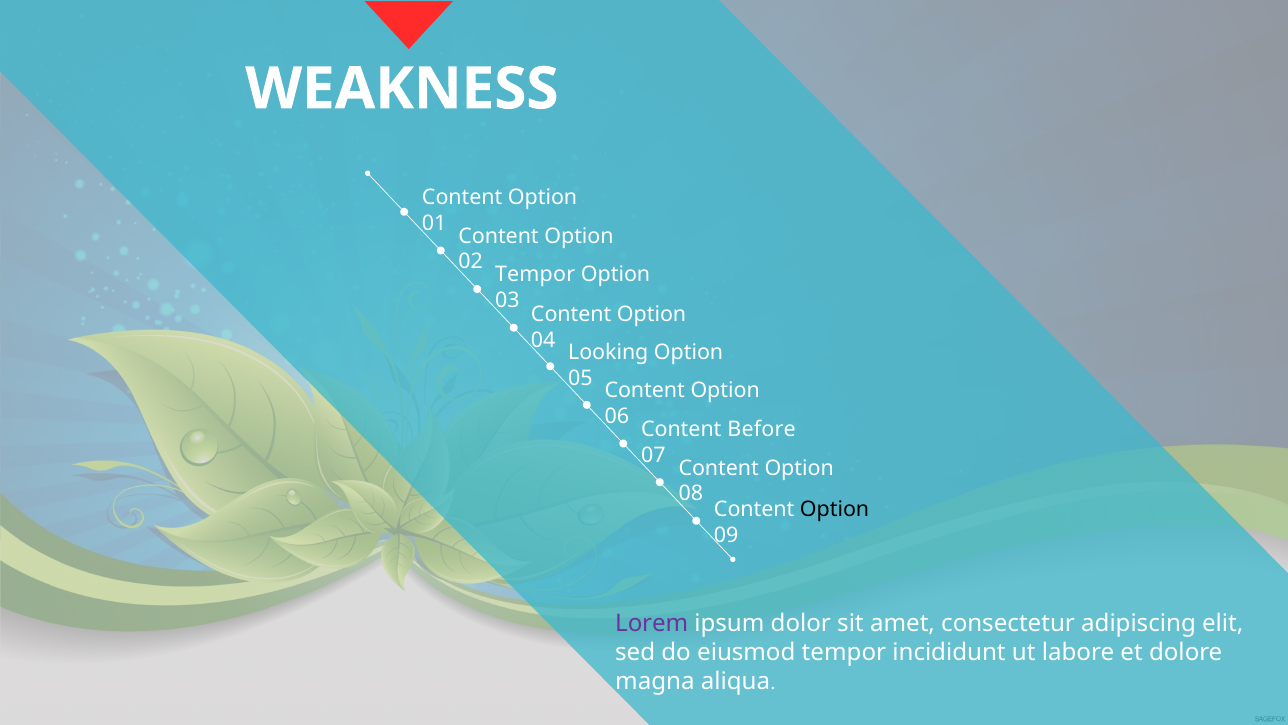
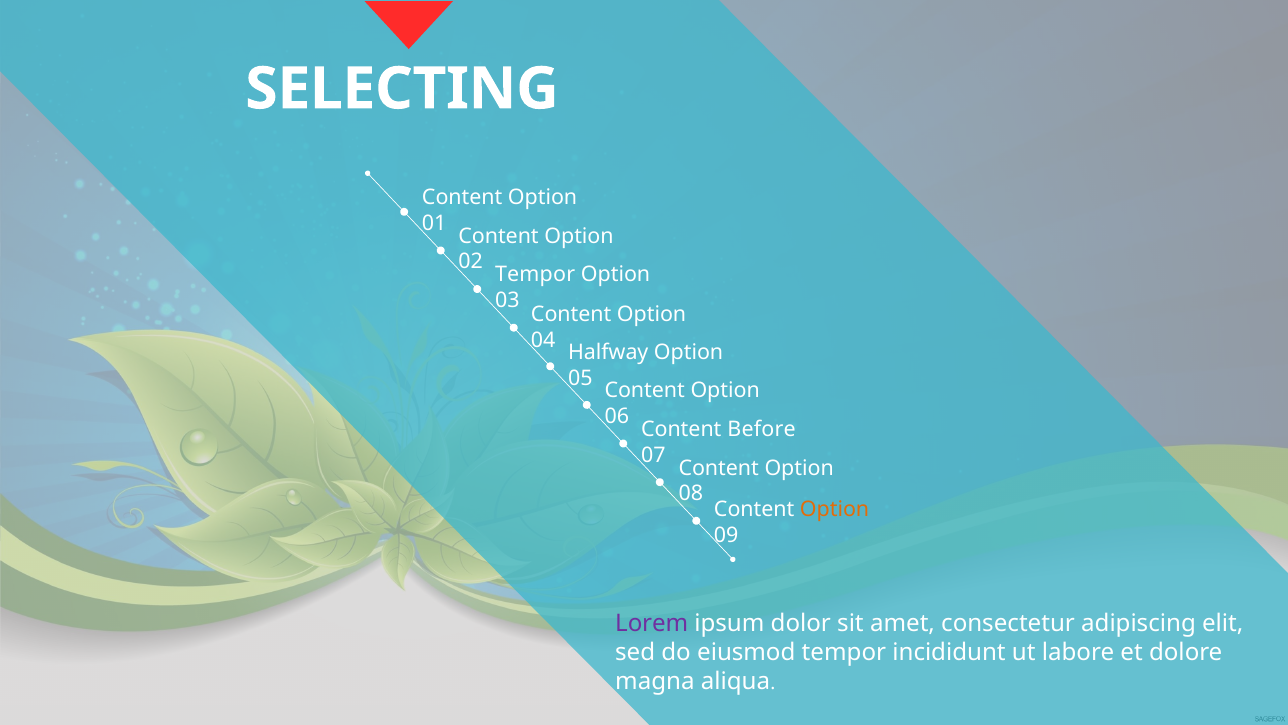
WEAKNESS: WEAKNESS -> SELECTING (402, 89)
Looking: Looking -> Halfway (608, 352)
Option colour: black -> orange (835, 509)
